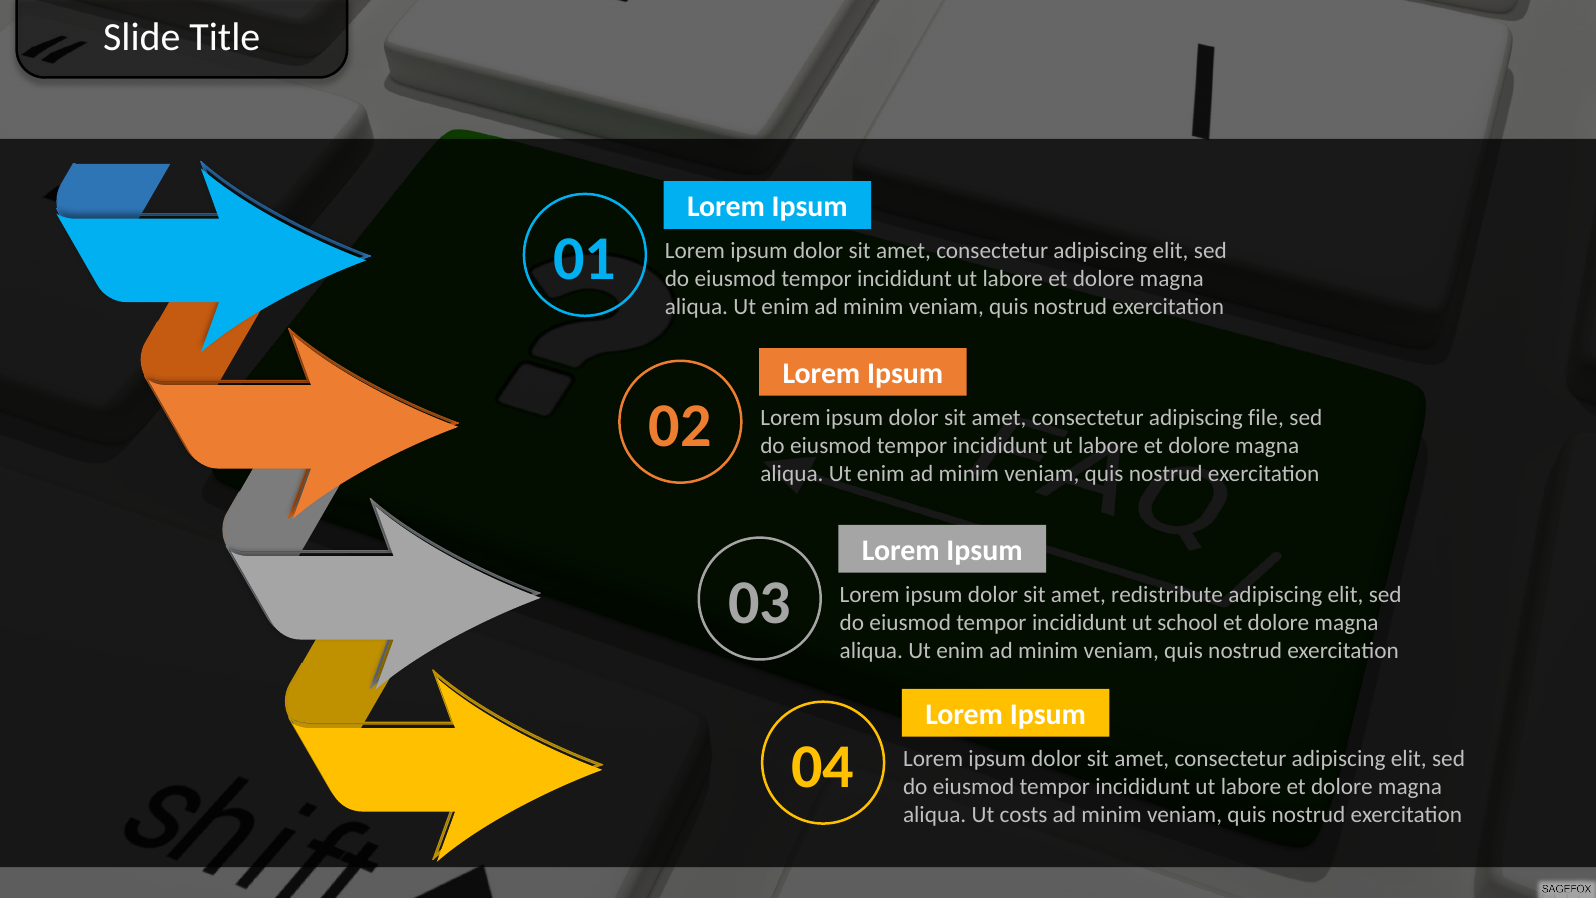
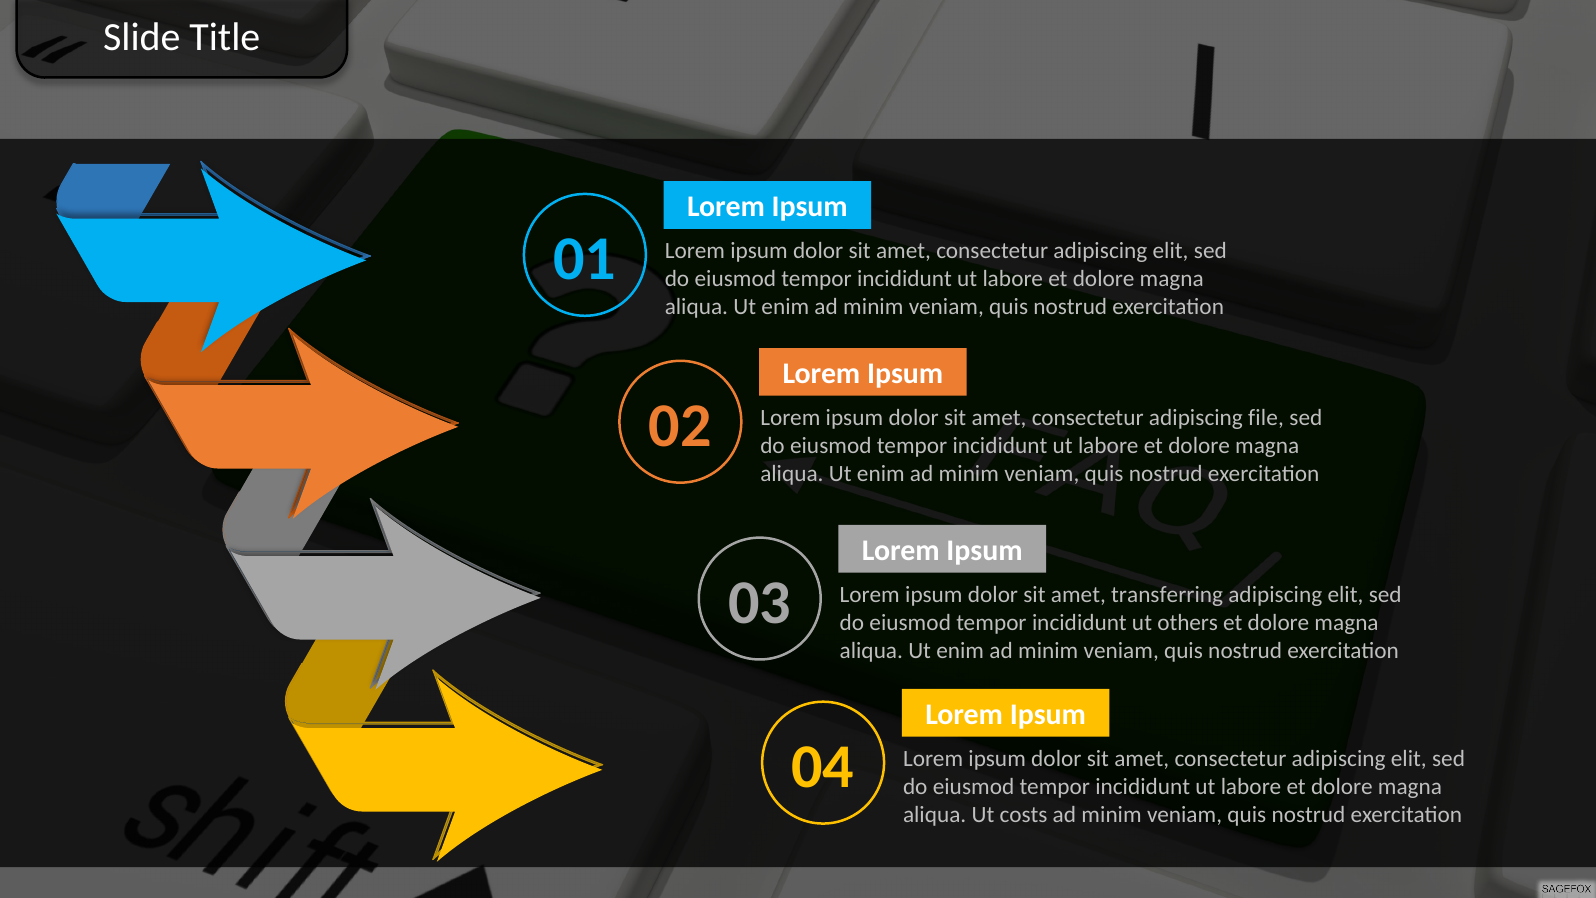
redistribute: redistribute -> transferring (1167, 595)
school: school -> others (1188, 623)
